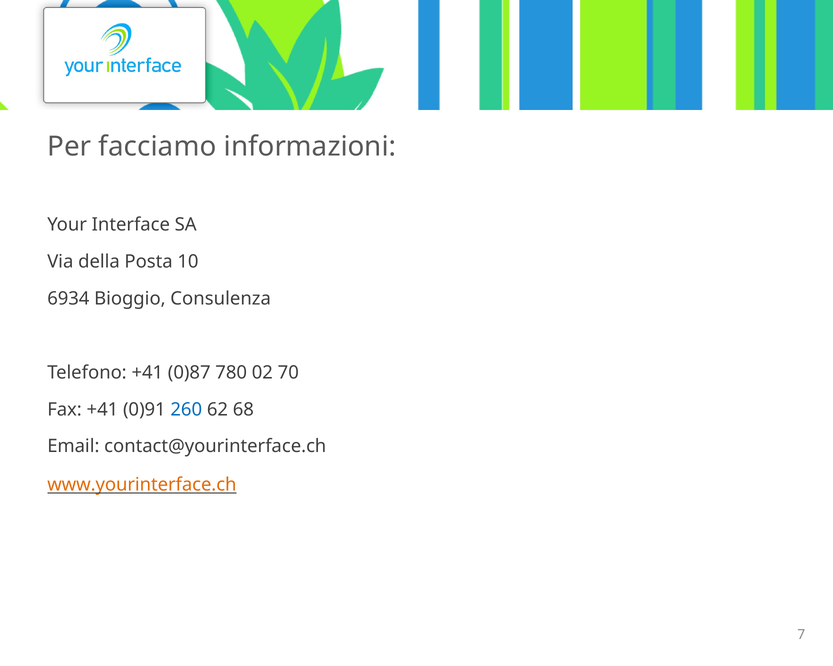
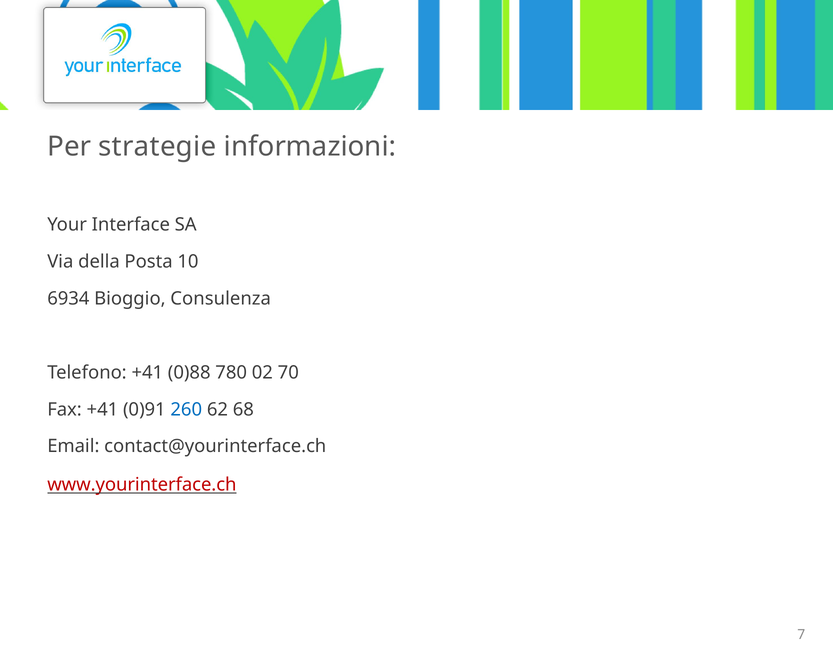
facciamo: facciamo -> strategie (157, 147)
0)87: 0)87 -> 0)88 (189, 373)
www.yourinterface.ch colour: orange -> red (142, 485)
